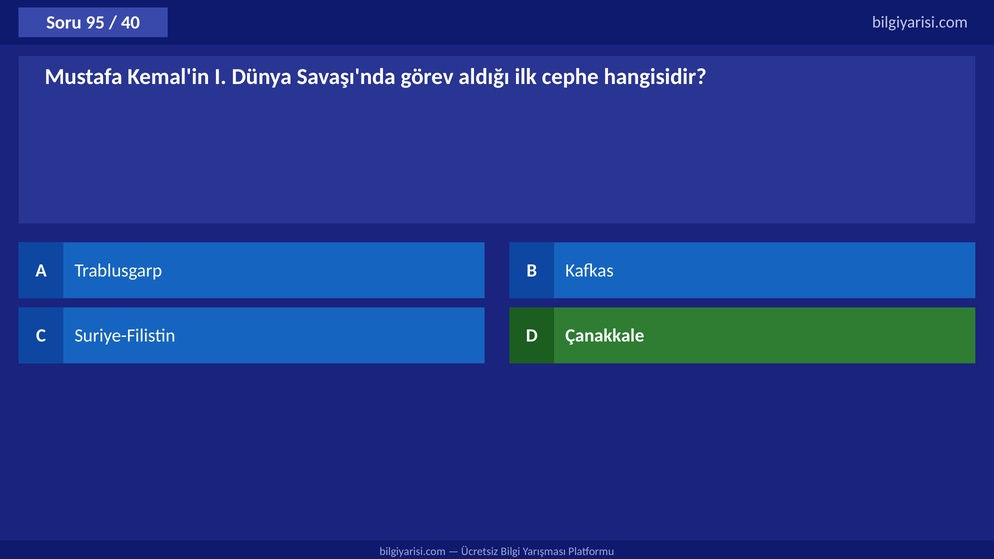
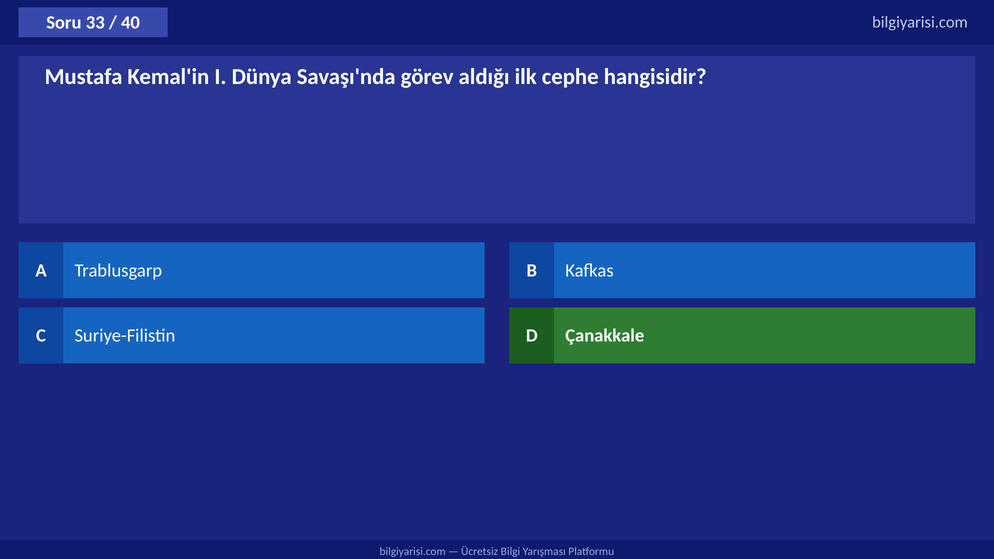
95: 95 -> 33 (95, 23)
